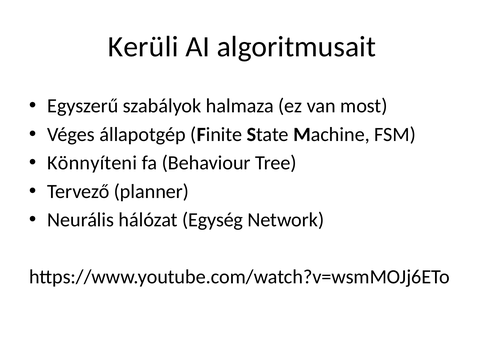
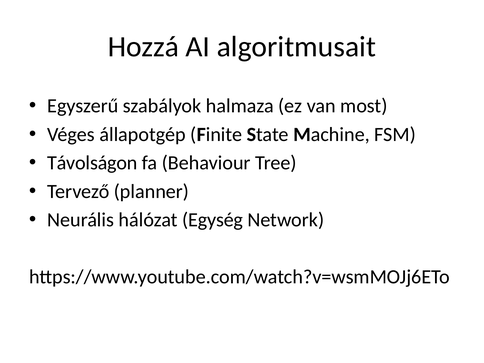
Kerüli: Kerüli -> Hozzá (143, 47)
Könnyíteni: Könnyíteni -> Távolságon (92, 163)
